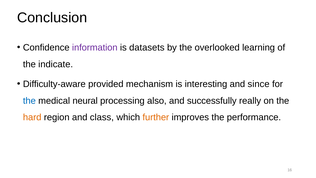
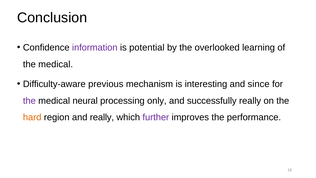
datasets: datasets -> potential (147, 48)
indicate: indicate -> medical (56, 64)
provided: provided -> previous (106, 84)
the colour: blue -> purple (29, 101)
also: also -> only (157, 101)
and class: class -> really (102, 117)
further colour: orange -> purple (156, 117)
